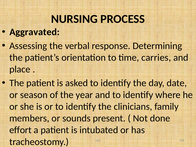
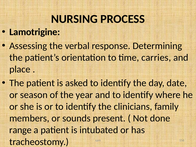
Aggravated: Aggravated -> Lamotrigine (35, 32)
effort: effort -> range (20, 130)
